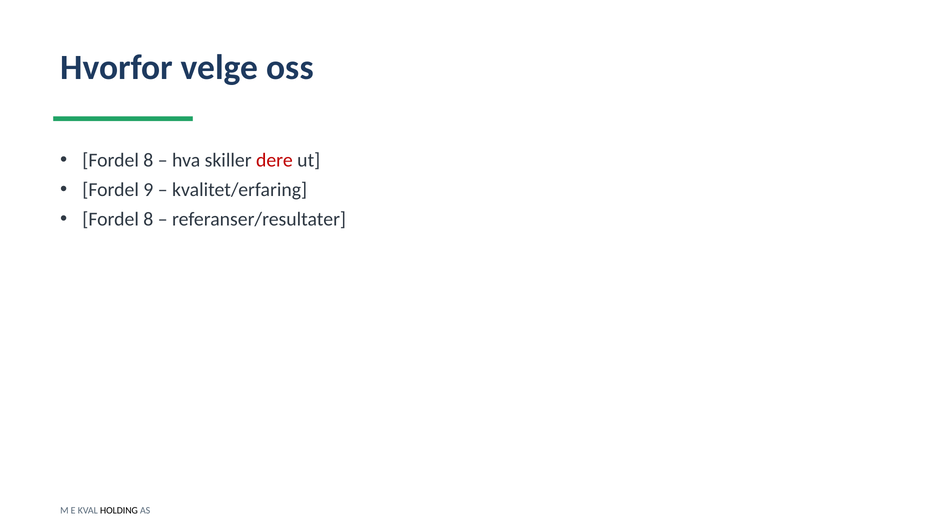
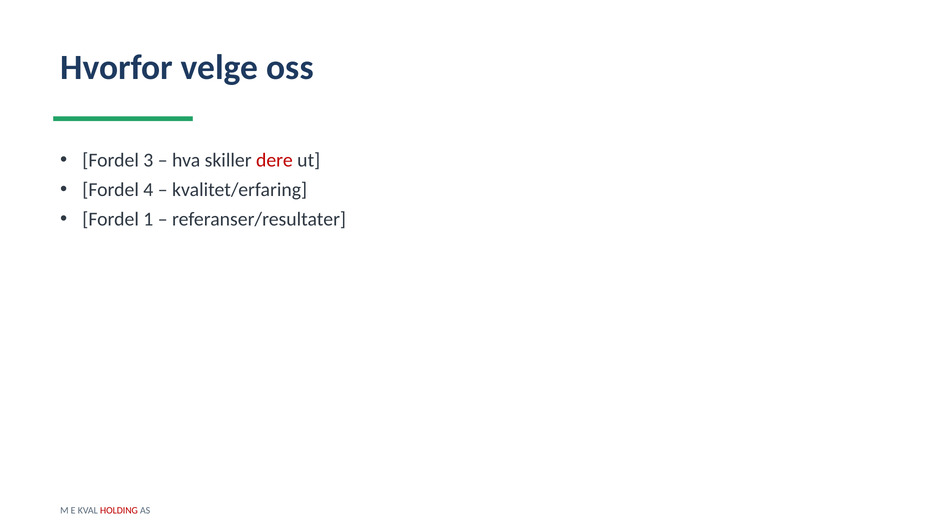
8: 8 -> 3 (148, 160)
9: 9 -> 4 (148, 190)
8: 8 -> 1 (148, 219)
HOLDING colour: black -> red (119, 511)
